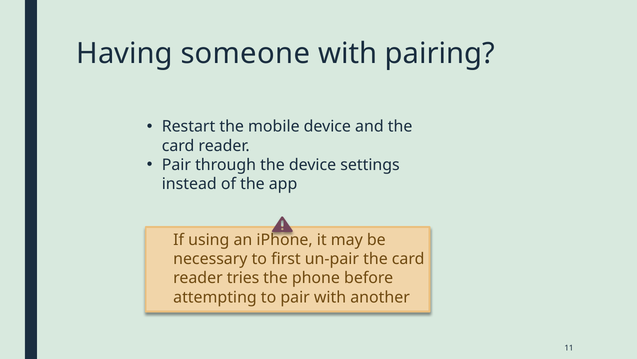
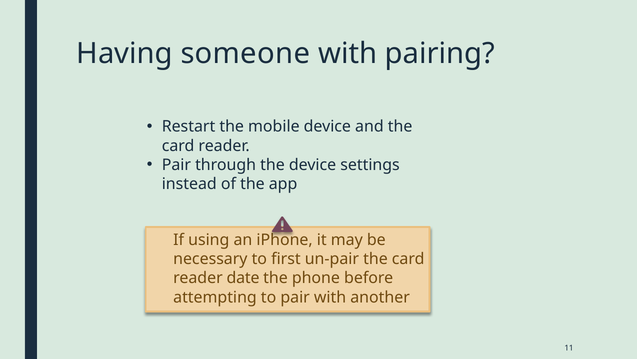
tries: tries -> date (243, 278)
